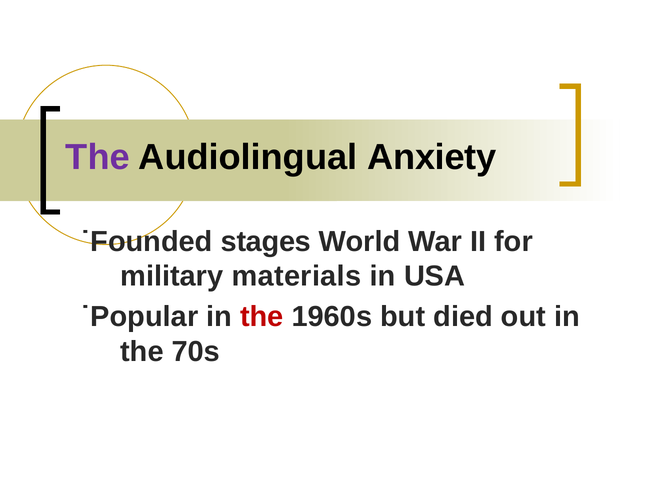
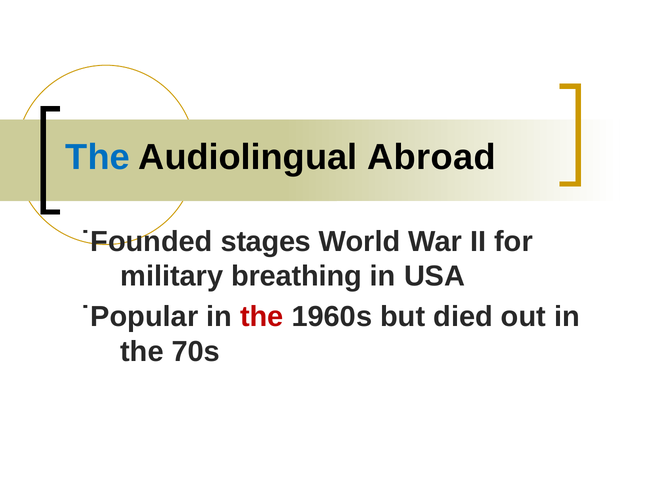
The colour: purple -> blue (98, 157)
Anxiety: Anxiety -> Abroad (432, 157)
materials: materials -> breathing (297, 276)
